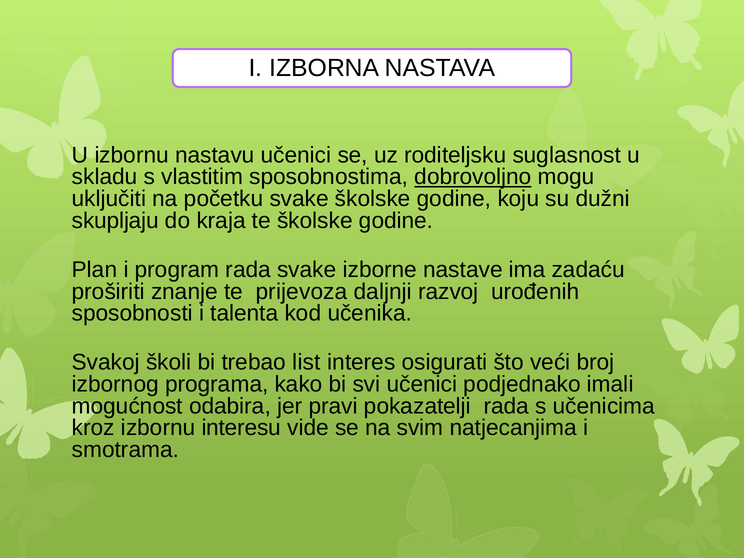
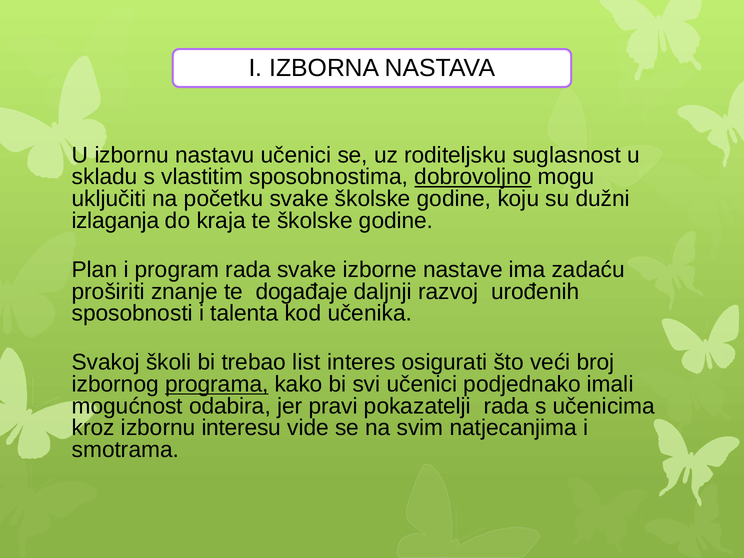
skupljaju: skupljaju -> izlaganja (115, 221)
prijevoza: prijevoza -> događaje (302, 292)
programa underline: none -> present (217, 384)
